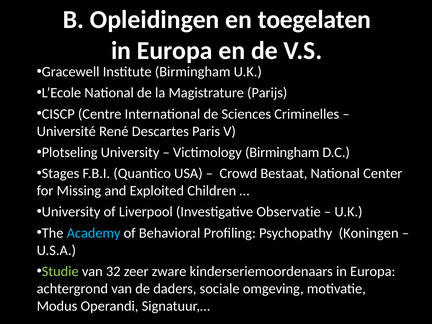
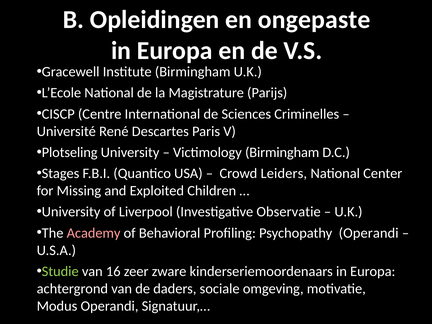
toegelaten: toegelaten -> ongepaste (314, 20)
Bestaat: Bestaat -> Leiders (284, 174)
Academy colour: light blue -> pink (94, 233)
Psychopathy Koningen: Koningen -> Operandi (369, 233)
32: 32 -> 16 (113, 271)
